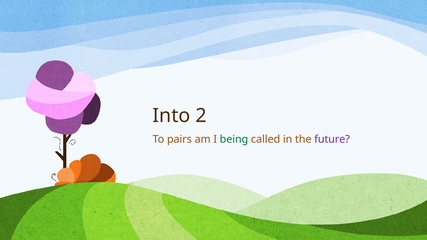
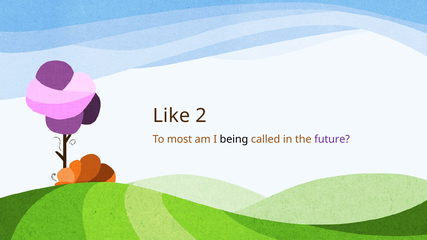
Into: Into -> Like (171, 116)
pairs: pairs -> most (179, 140)
being colour: green -> black (234, 140)
